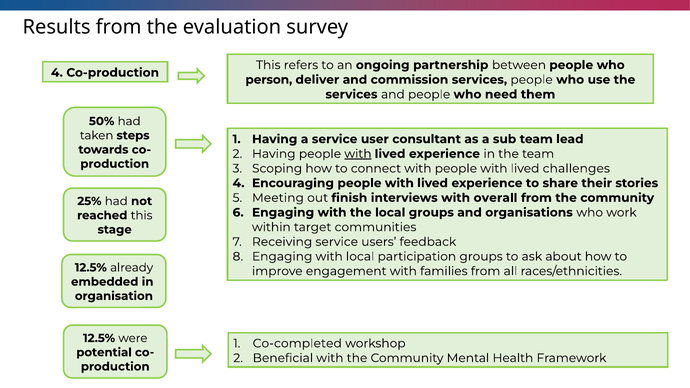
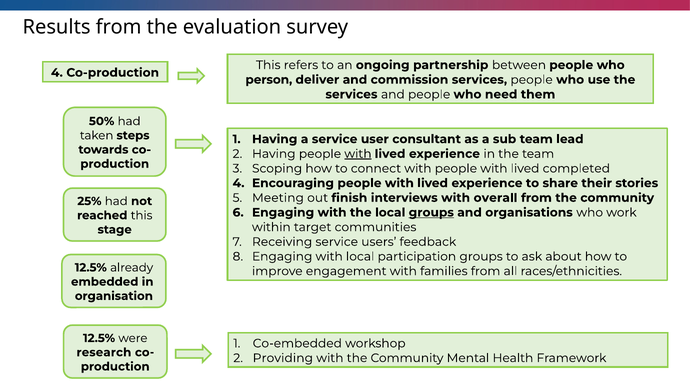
challenges: challenges -> completed (576, 169)
groups underline: none -> present (431, 213)
Co-completed: Co-completed -> Co-embedded (297, 343)
potential: potential -> research (104, 352)
Beneficial: Beneficial -> Providing (283, 358)
